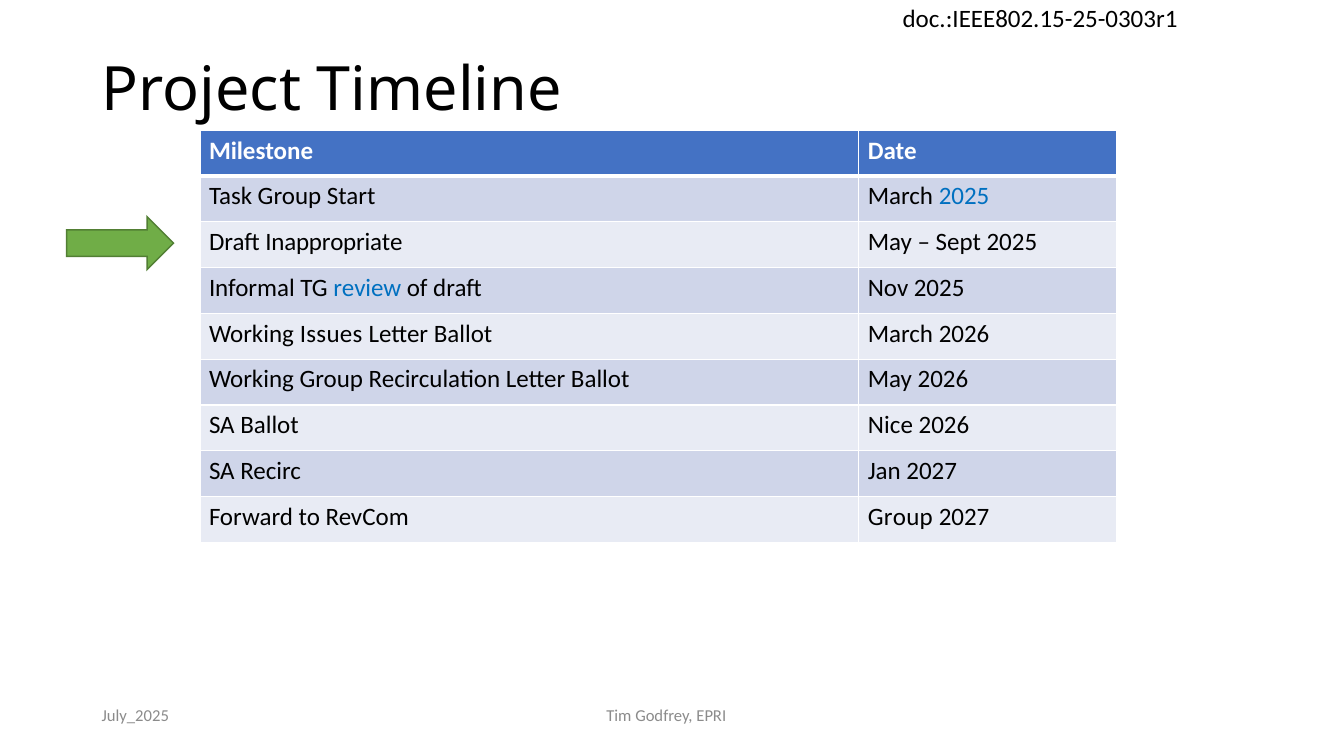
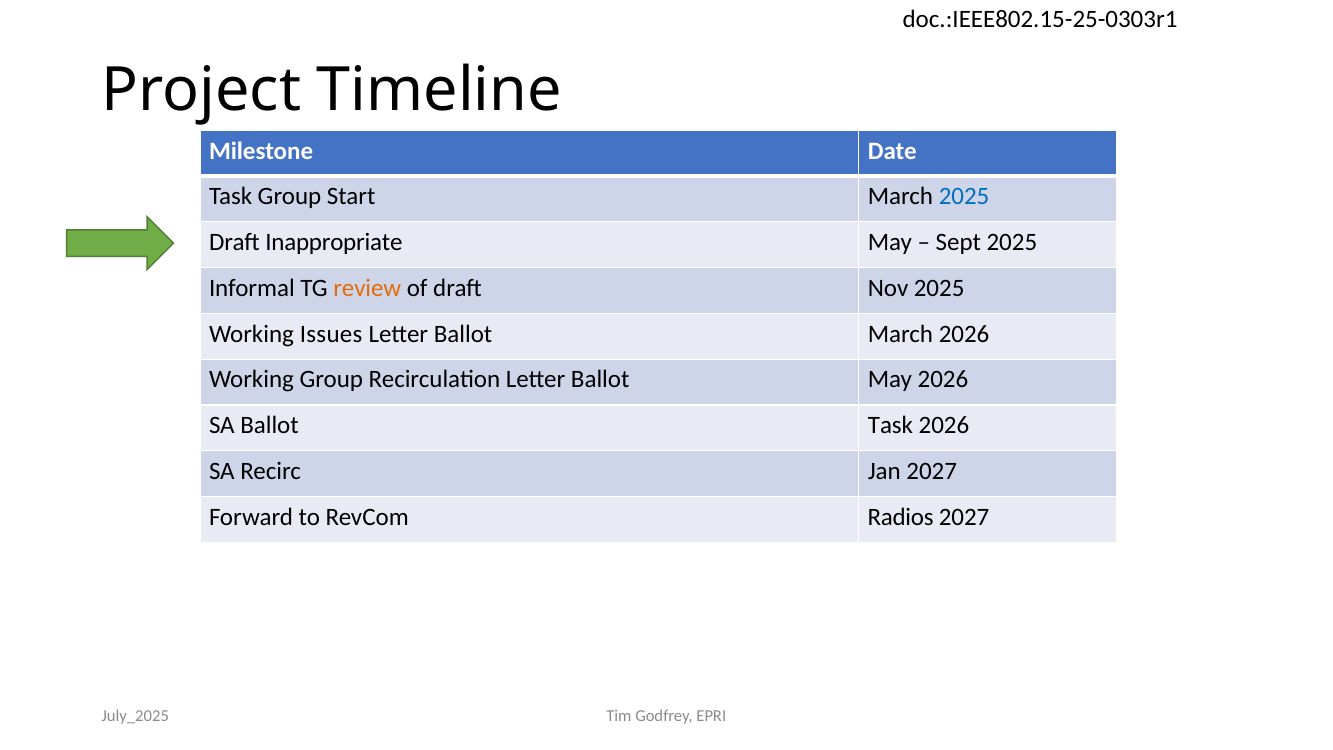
review colour: blue -> orange (367, 288)
Ballot Nice: Nice -> Task (890, 425)
RevCom Group: Group -> Radios (901, 517)
